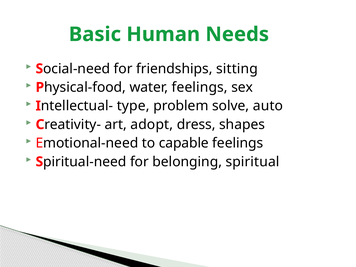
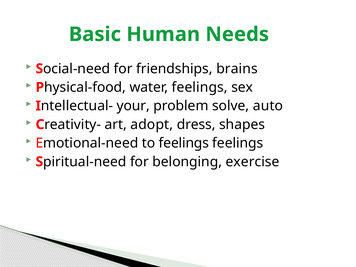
sitting: sitting -> brains (237, 69)
type: type -> your (133, 106)
to capable: capable -> feelings (184, 143)
spiritual: spiritual -> exercise (253, 162)
